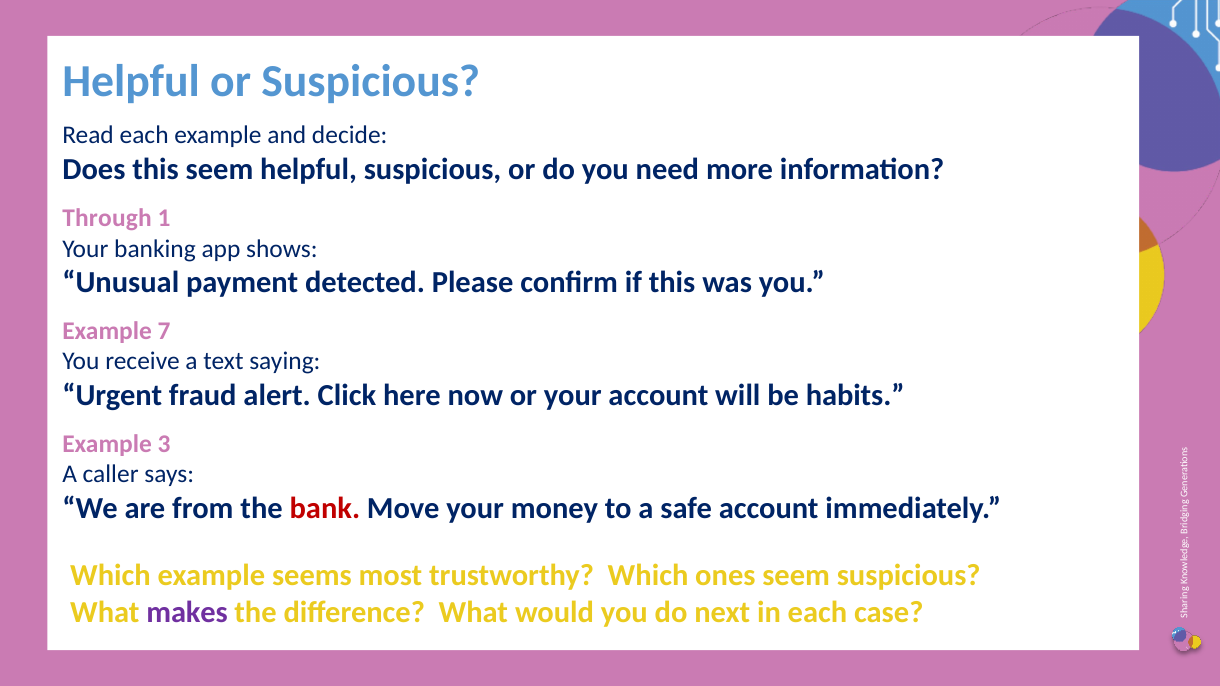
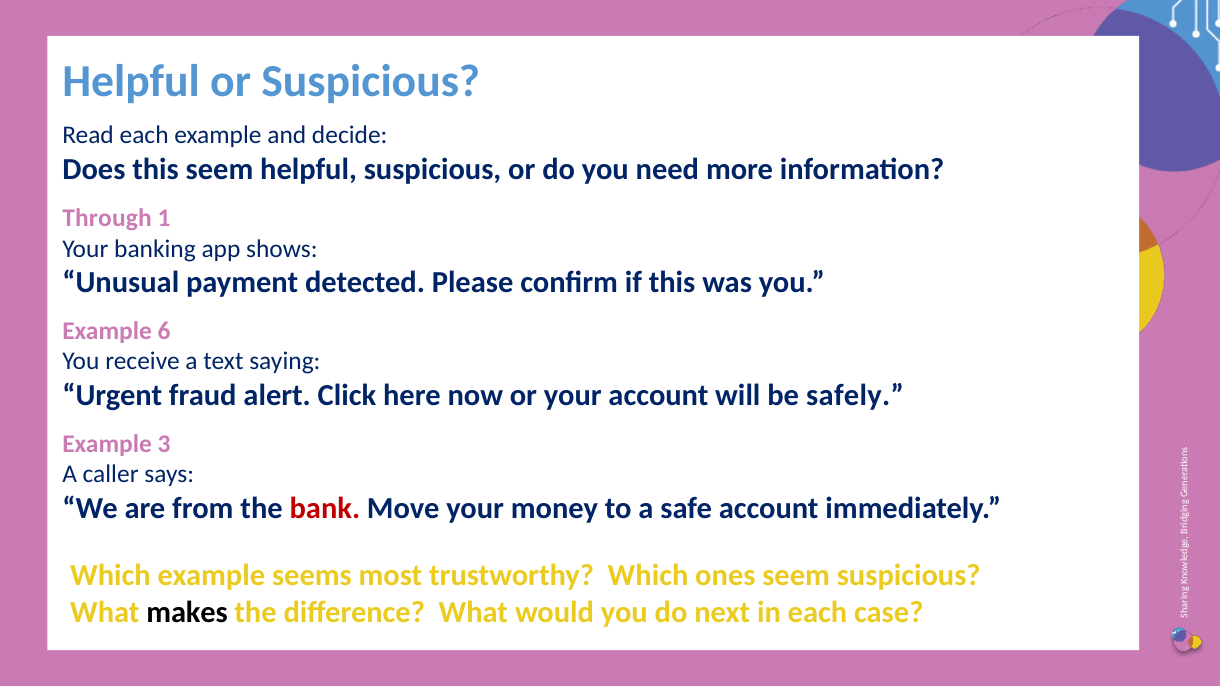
7: 7 -> 6 (164, 331)
habits: habits -> safely (855, 396)
makes colour: purple -> black (187, 613)
